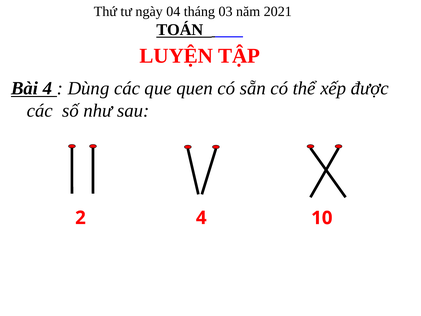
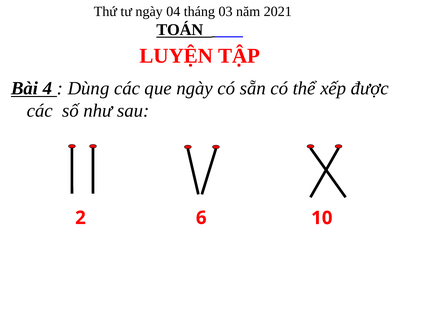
que quen: quen -> ngày (195, 88)
2 4: 4 -> 6 (201, 218)
